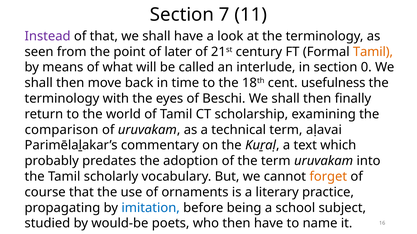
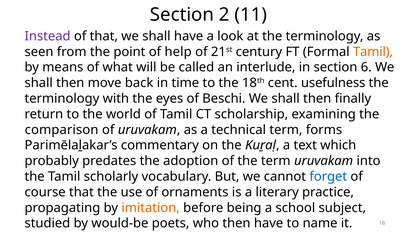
7: 7 -> 2 (224, 15)
later: later -> help (178, 52)
0: 0 -> 6 (366, 67)
aḷavai: aḷavai -> forms (324, 130)
forget colour: orange -> blue (328, 177)
imitation colour: blue -> orange (151, 208)
